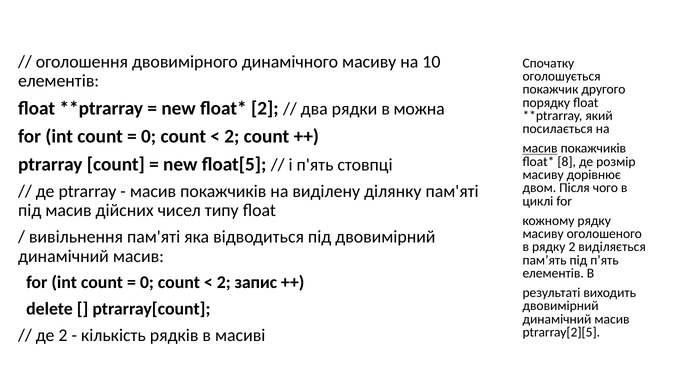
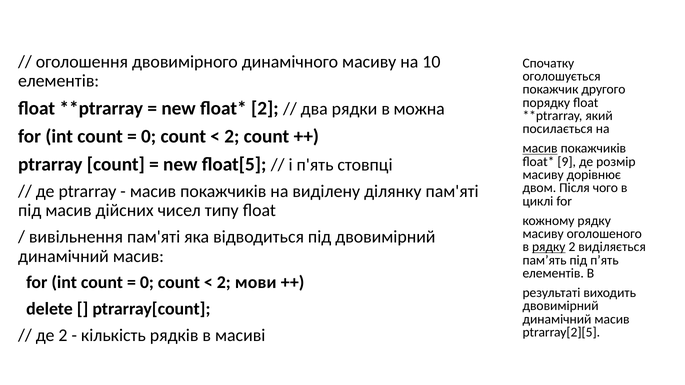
8: 8 -> 9 (567, 162)
рядку underline: none -> present (549, 247)
запис: запис -> мови (256, 283)
